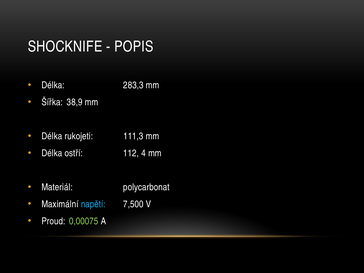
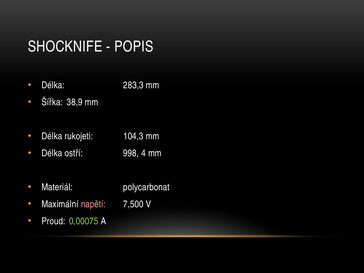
111,3: 111,3 -> 104,3 (133, 136)
112: 112 -> 998 (131, 153)
napětí colour: light blue -> pink (93, 204)
